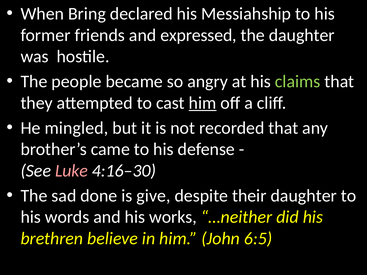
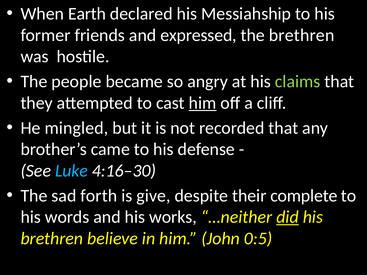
Bring: Bring -> Earth (87, 14)
the daughter: daughter -> brethren (302, 35)
Luke colour: pink -> light blue (71, 171)
done: done -> forth (99, 196)
their daughter: daughter -> complete (304, 196)
did underline: none -> present (287, 217)
6:5: 6:5 -> 0:5 (258, 239)
